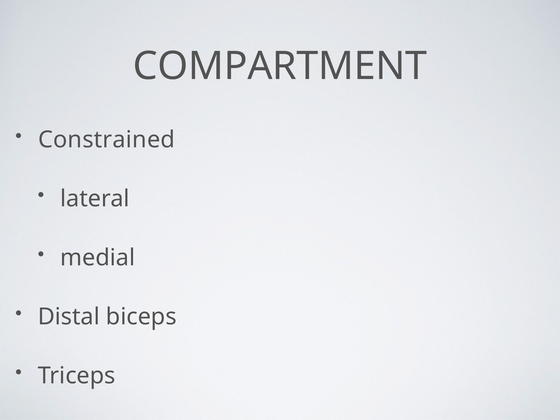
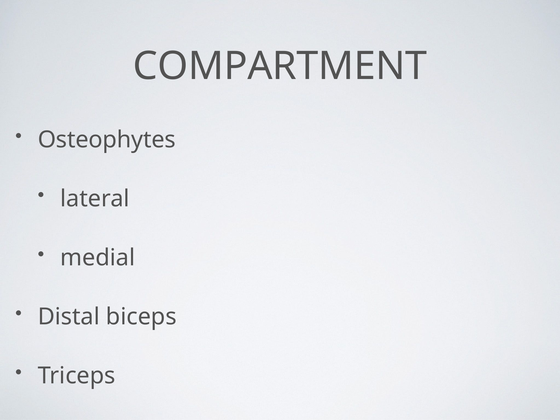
Constrained: Constrained -> Osteophytes (107, 140)
